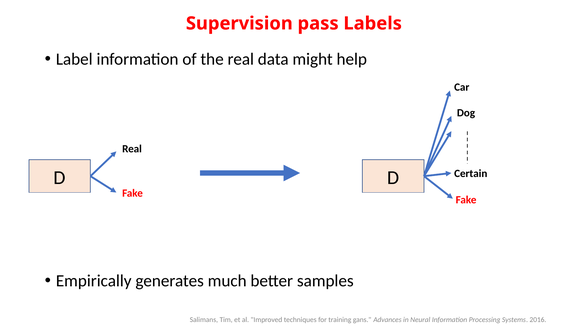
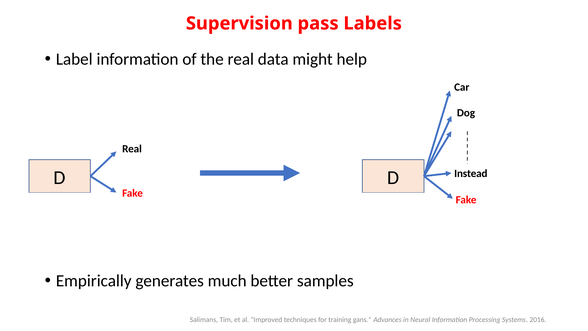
Certain: Certain -> Instead (471, 174)
